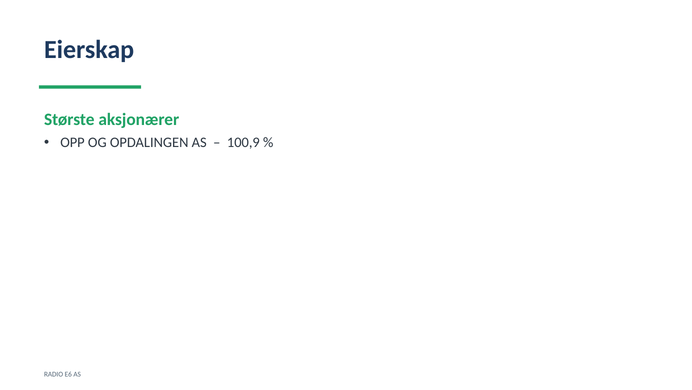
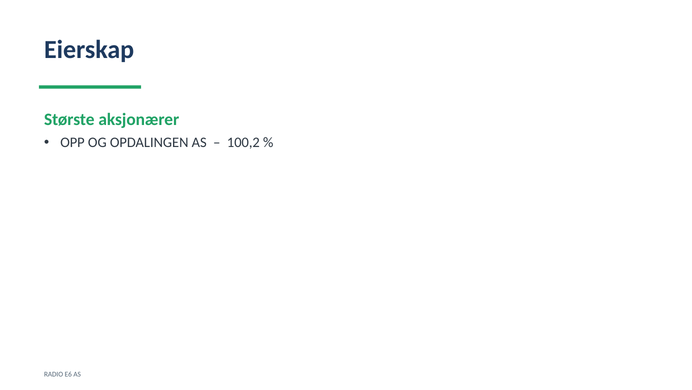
100,9: 100,9 -> 100,2 (243, 142)
